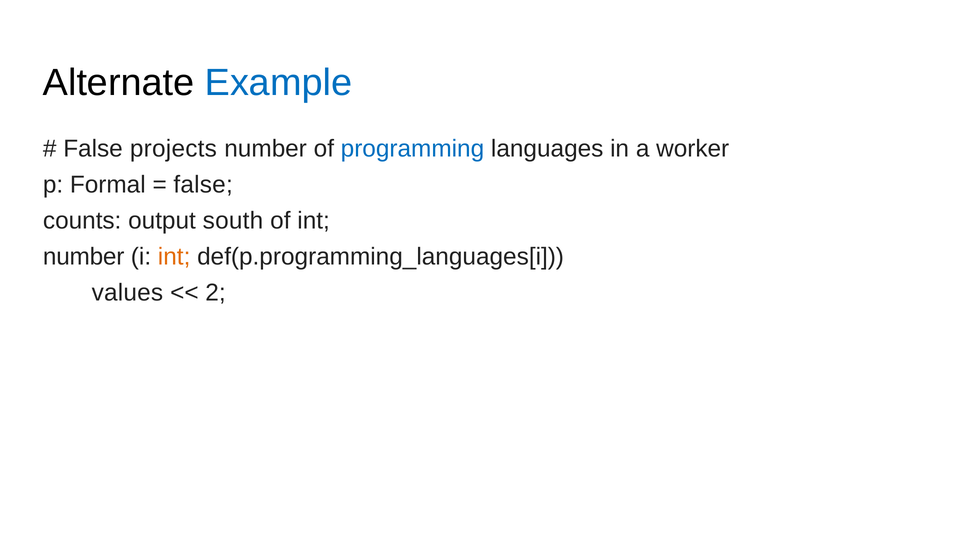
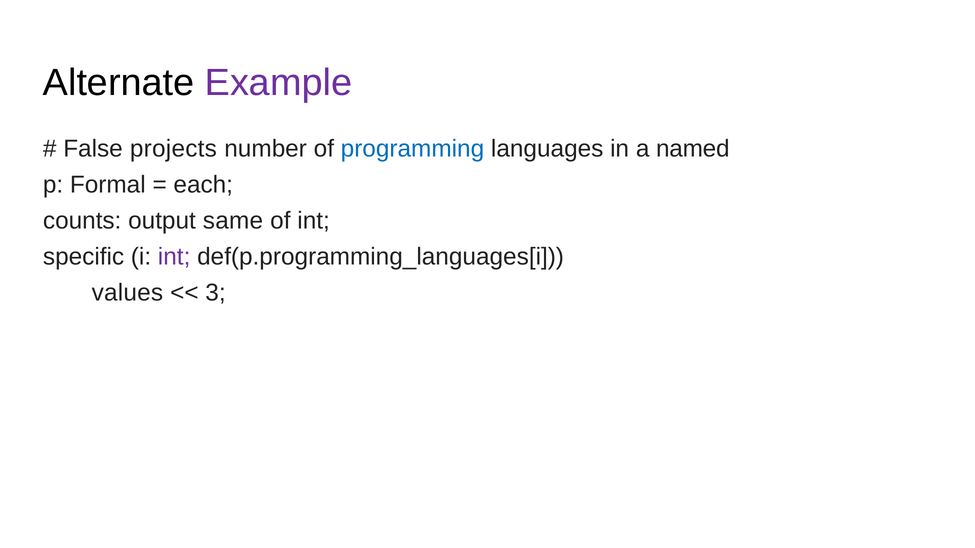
Example colour: blue -> purple (278, 83)
worker: worker -> named (693, 149)
false: false -> each (203, 185)
south: south -> same (233, 221)
number: number -> specific (84, 257)
int colour: orange -> purple (174, 257)
2: 2 -> 3 (215, 293)
